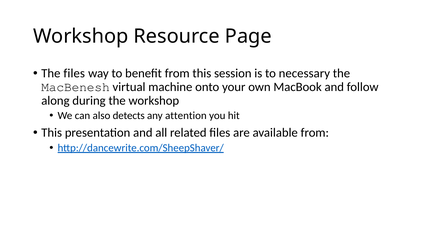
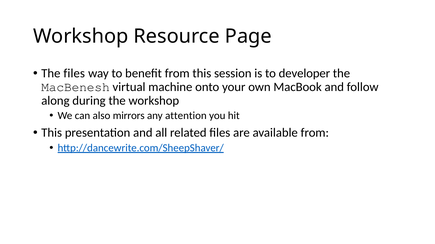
necessary: necessary -> developer (304, 74)
detects: detects -> mirrors (129, 116)
